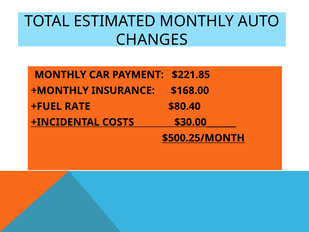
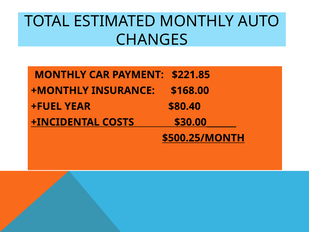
RATE: RATE -> YEAR (78, 106)
